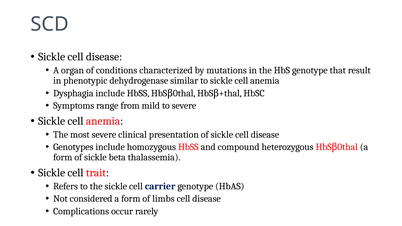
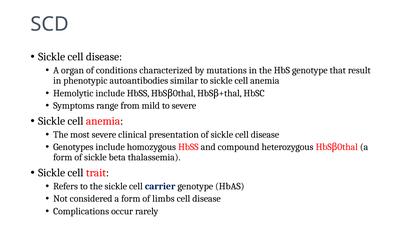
dehydrogenase: dehydrogenase -> autoantibodies (139, 81)
Dysphagia: Dysphagia -> Hemolytic (73, 93)
